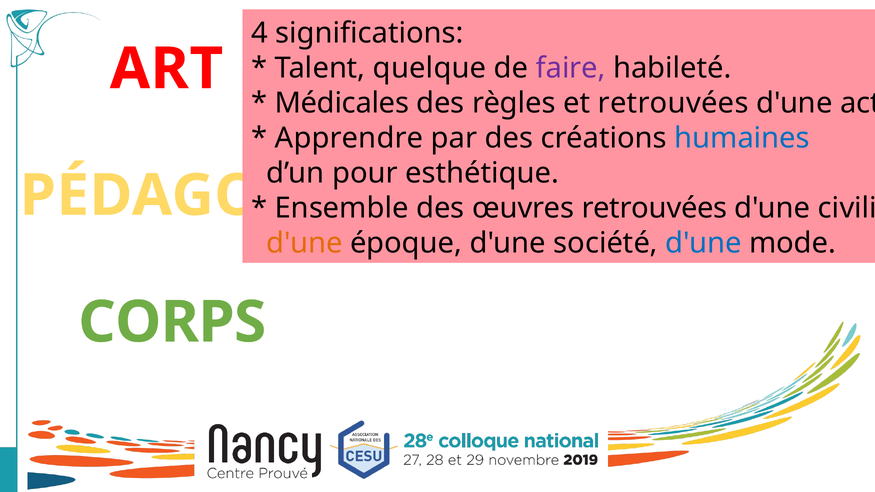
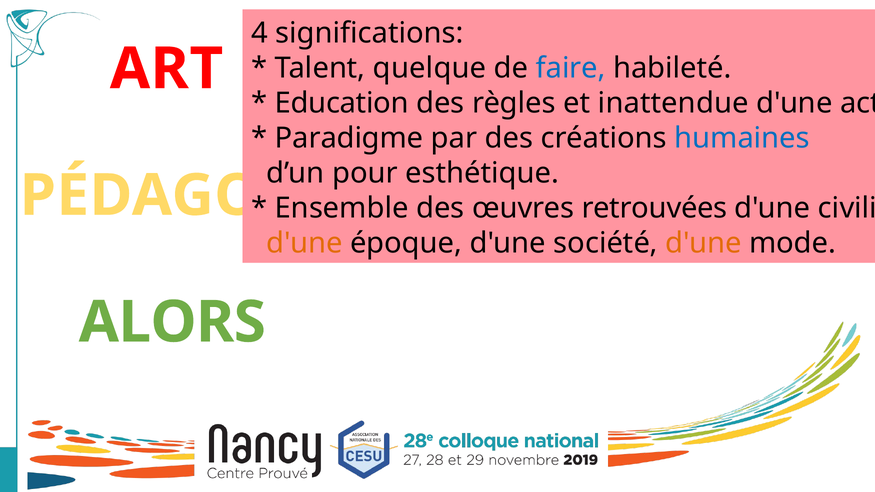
faire colour: purple -> blue (571, 68)
Médicales: Médicales -> Education (342, 103)
et retrouvées: retrouvées -> inattendue (673, 103)
Apprendre: Apprendre -> Paradigme (349, 138)
d'une colour: blue -> orange (703, 243)
CORPS: CORPS -> ALORS (172, 322)
